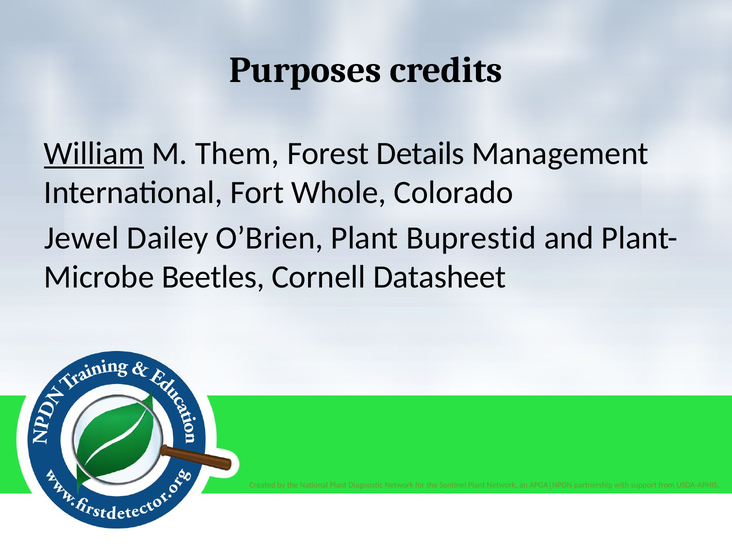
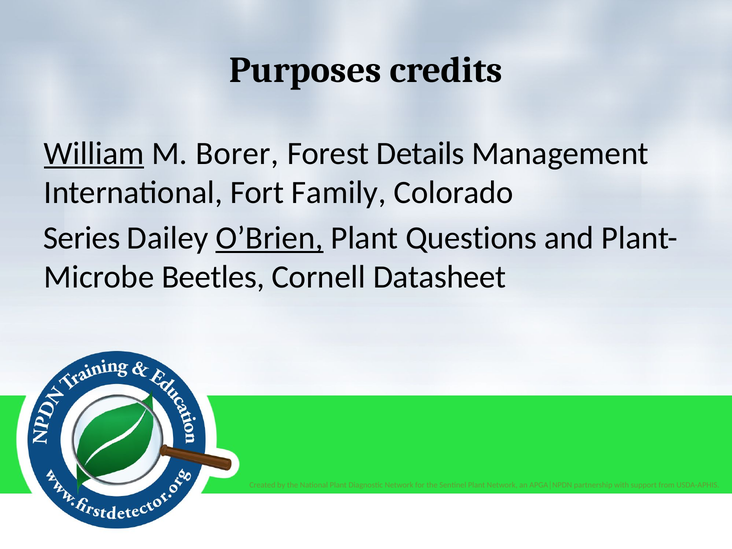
Them: Them -> Borer (237, 154)
Whole: Whole -> Family (339, 193)
Jewel: Jewel -> Series (82, 238)
O’Brien underline: none -> present (269, 238)
Buprestid: Buprestid -> Questions (471, 238)
